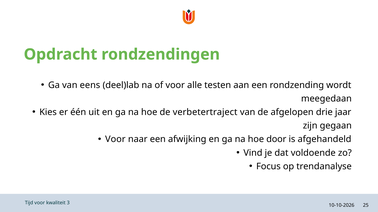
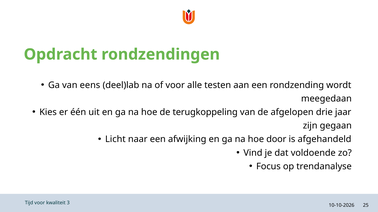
verbetertraject: verbetertraject -> terugkoppeling (205, 113)
Voor: Voor -> Licht (115, 140)
